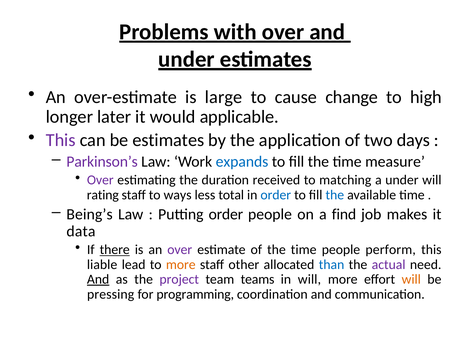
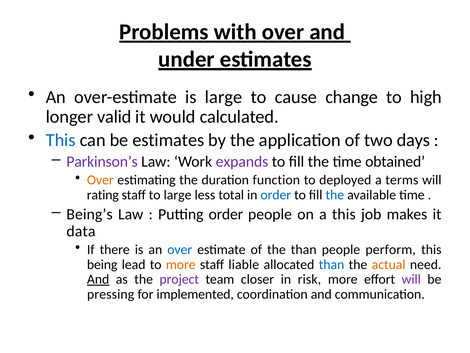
later: later -> valid (114, 117)
applicable: applicable -> calculated (239, 117)
This colour: purple -> blue (61, 140)
expands colour: blue -> purple (242, 161)
measure: measure -> obtained (395, 161)
Over colour: purple -> orange (100, 180)
received: received -> function (276, 180)
matching: matching -> deployed (345, 180)
a under: under -> terms (402, 180)
to ways: ways -> large (178, 195)
a find: find -> this (344, 214)
there underline: present -> none (115, 249)
over colour: purple -> blue (180, 249)
of the time: time -> than (304, 249)
liable: liable -> being (102, 264)
other: other -> liable (244, 264)
actual colour: purple -> orange (389, 264)
teams: teams -> closer (257, 279)
in will: will -> risk (309, 279)
will colour: orange -> purple (411, 279)
programming: programming -> implemented (195, 294)
